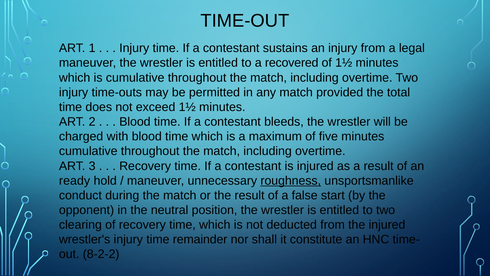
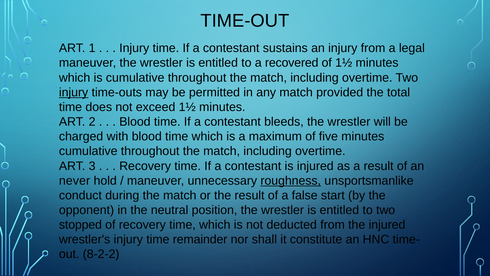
injury underline: none -> present (74, 92)
ready: ready -> never (75, 180)
clearing: clearing -> stopped (80, 225)
